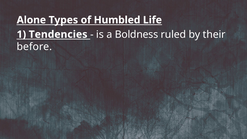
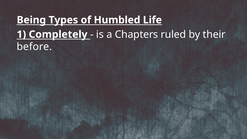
Alone: Alone -> Being (31, 20)
Tendencies: Tendencies -> Completely (58, 34)
Boldness: Boldness -> Chapters (137, 34)
